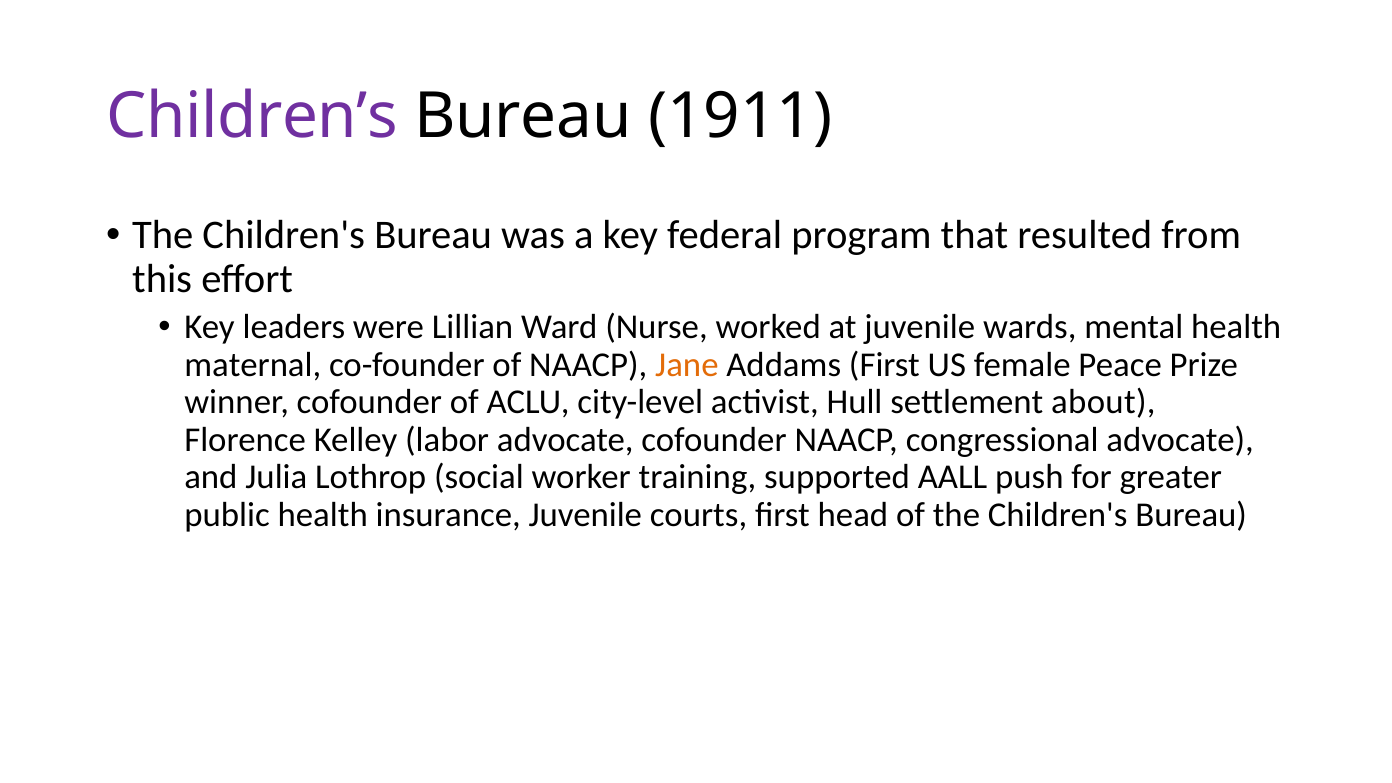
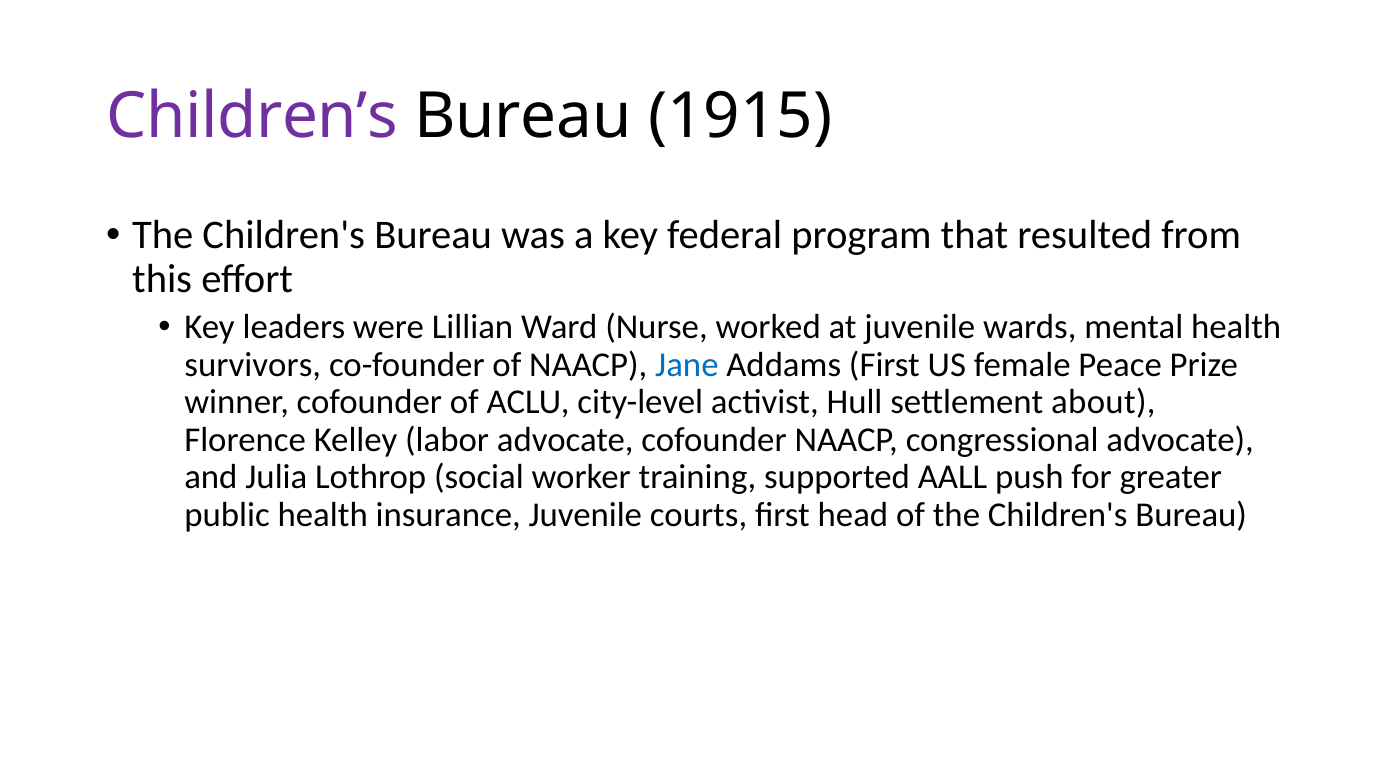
1911: 1911 -> 1915 (740, 117)
maternal: maternal -> survivors (253, 365)
Jane colour: orange -> blue (687, 365)
